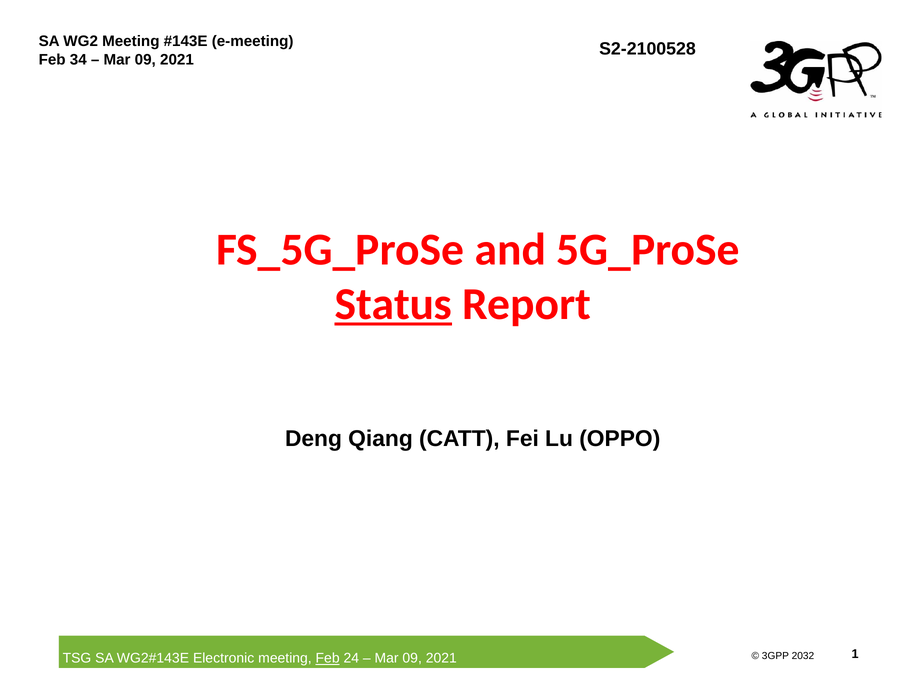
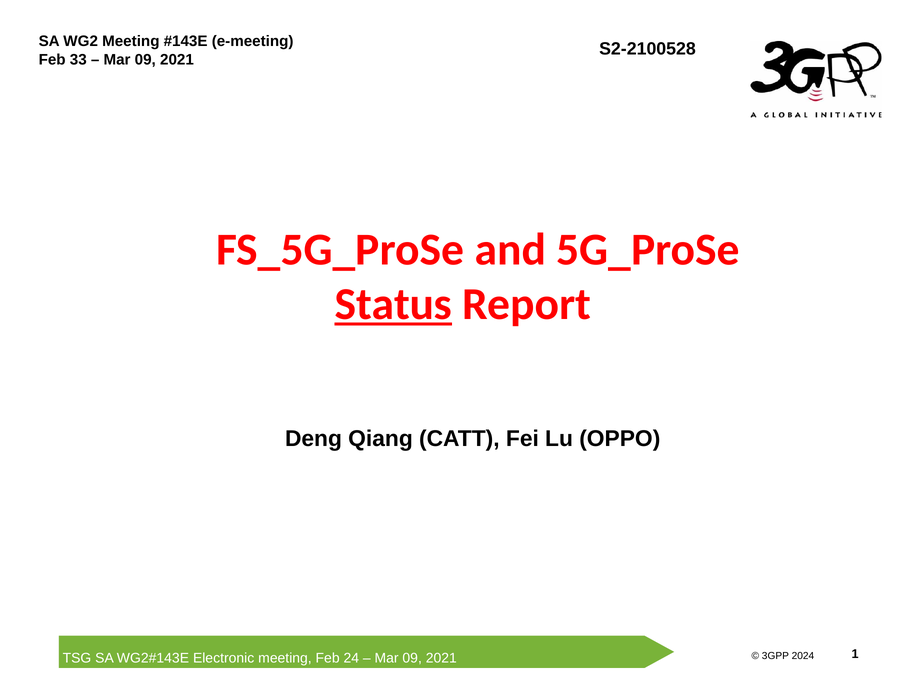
34: 34 -> 33 (78, 60)
2032: 2032 -> 2024 (803, 656)
Feb underline: present -> none (328, 658)
